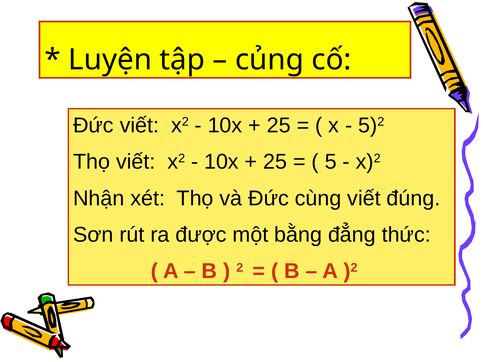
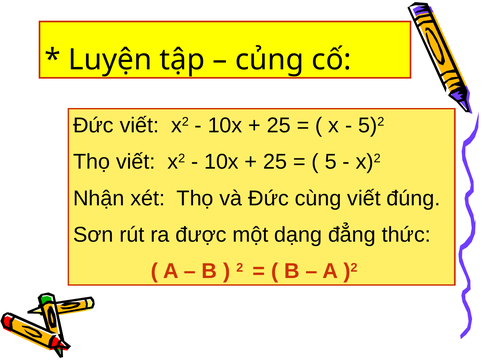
bằng: bằng -> dạng (298, 235)
